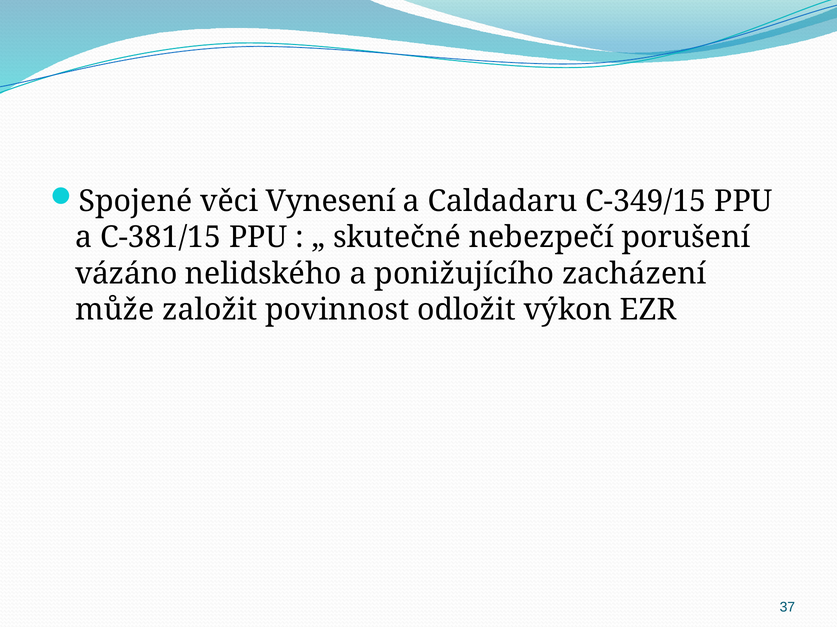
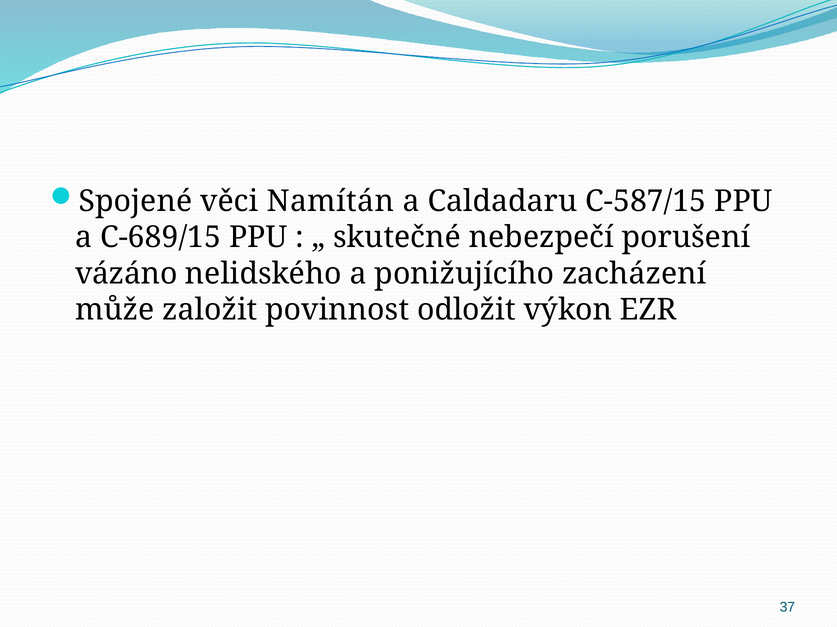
Vynesení: Vynesení -> Namítán (330, 202)
C-349/15: C-349/15 -> C-587/15 (646, 202)
C-381/15: C-381/15 -> C-689/15 (161, 238)
